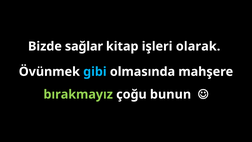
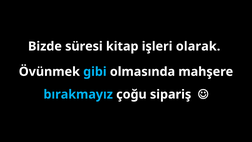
sağlar: sağlar -> süresi (84, 46)
bırakmayız colour: light green -> light blue (78, 94)
bunun: bunun -> sipariş (171, 94)
